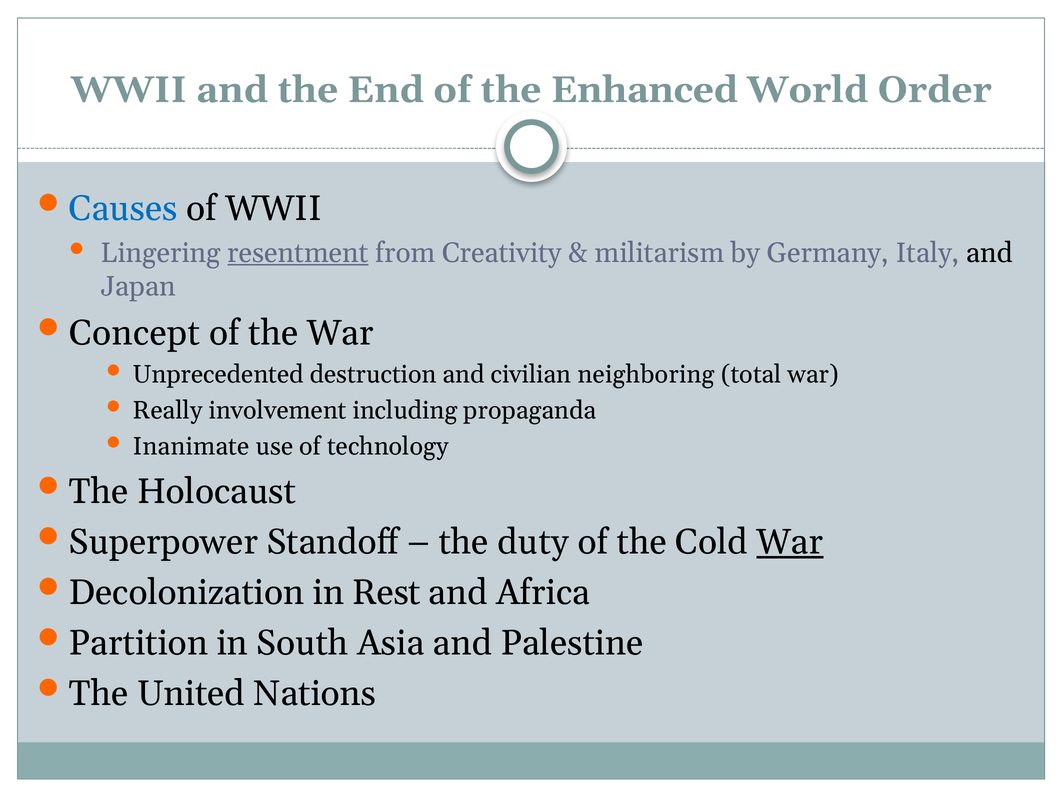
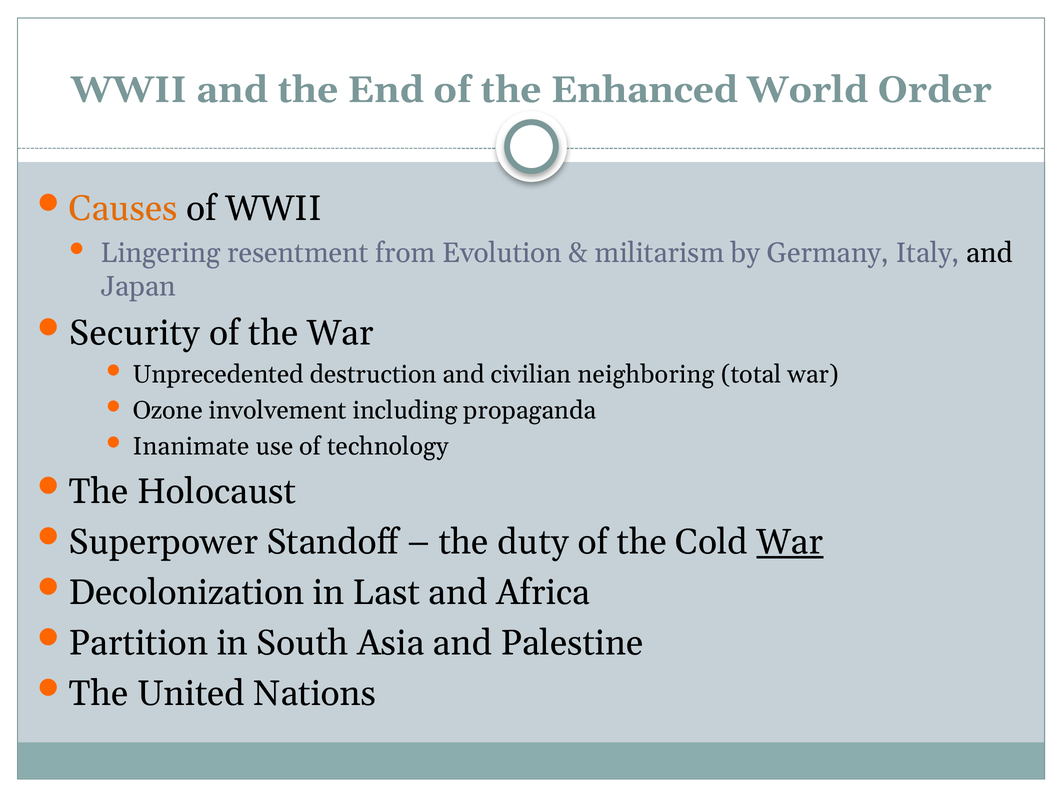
Causes colour: blue -> orange (123, 209)
resentment underline: present -> none (298, 253)
Creativity: Creativity -> Evolution (502, 253)
Concept: Concept -> Security (135, 333)
Really: Really -> Ozone (168, 411)
Rest: Rest -> Last (386, 593)
